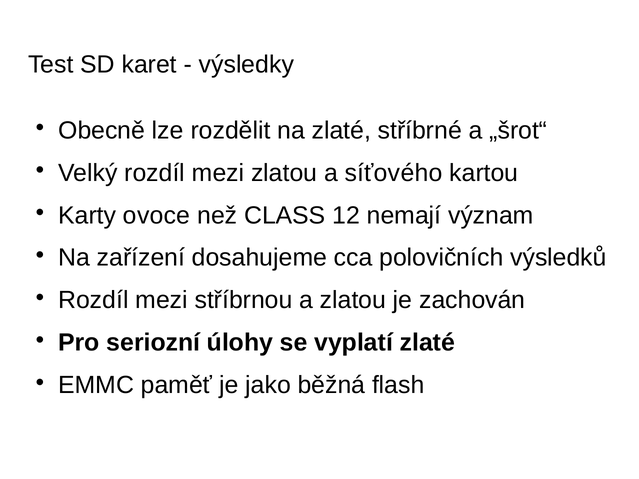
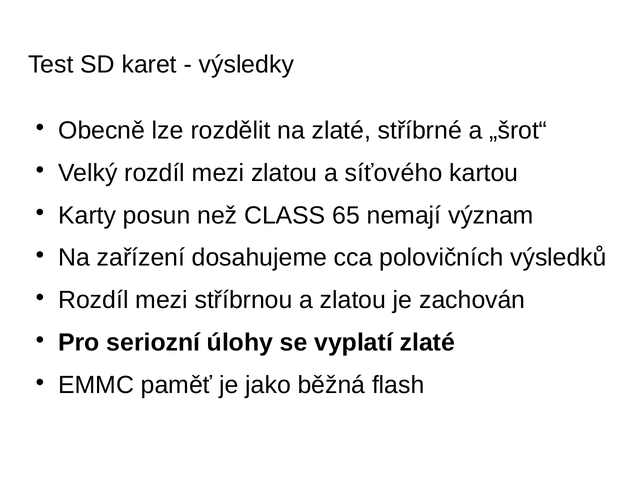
ovoce: ovoce -> posun (157, 215)
12: 12 -> 65 (346, 215)
